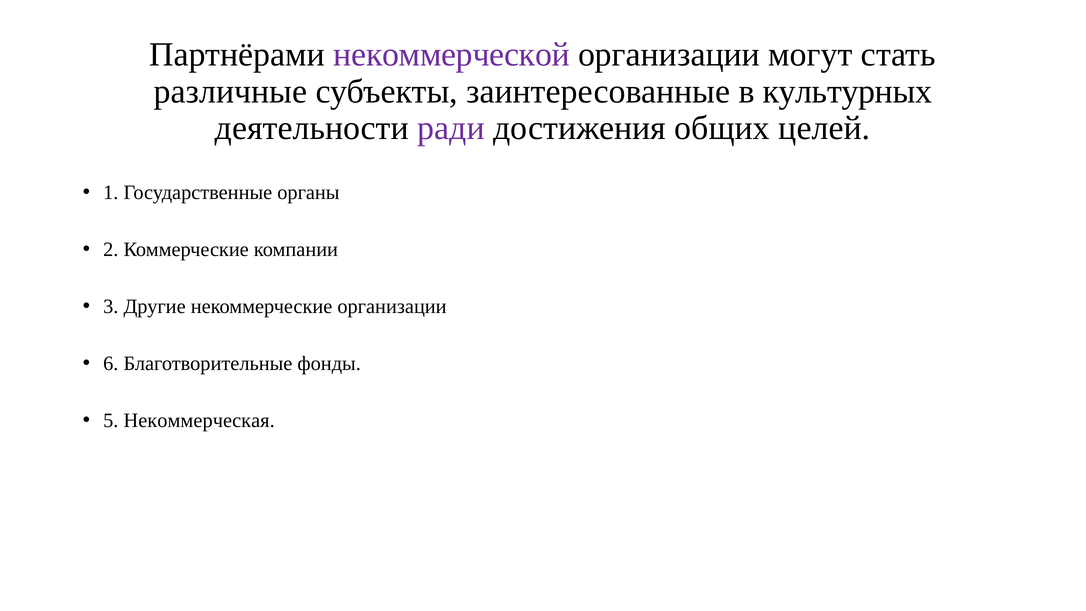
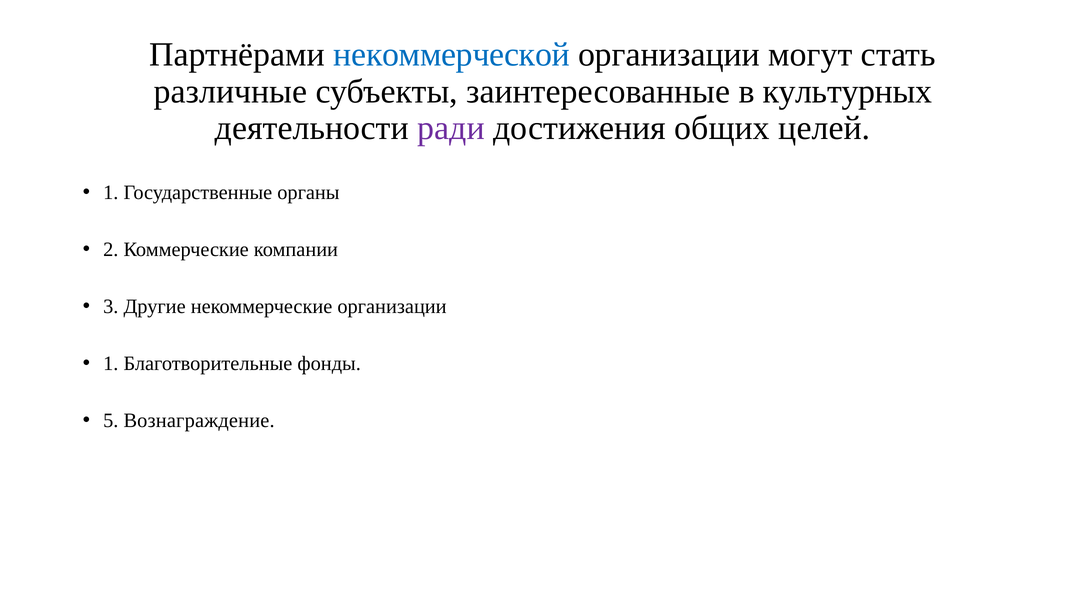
некоммерческой colour: purple -> blue (452, 55)
6: 6 -> 1 (111, 364)
Некоммерческая: Некоммерческая -> Вознаграждение (199, 421)
